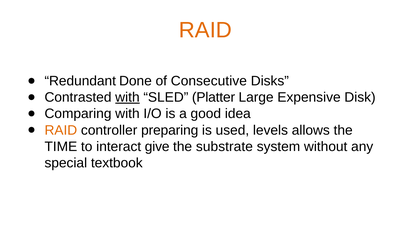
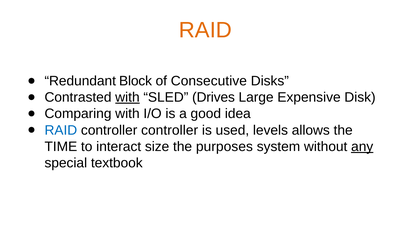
Done: Done -> Block (136, 81)
Platter: Platter -> Drives (213, 97)
RAID colour: orange -> blue (61, 130)
controller preparing: preparing -> controller (170, 130)
give: give -> size (157, 147)
substrate: substrate -> purposes (224, 147)
any underline: none -> present (362, 147)
